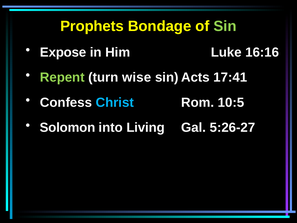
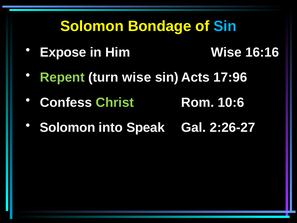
Prophets: Prophets -> Solomon (92, 26)
Sin colour: light green -> light blue (225, 26)
Him Luke: Luke -> Wise (226, 52)
17:41: 17:41 -> 17:96 (230, 77)
Christ colour: light blue -> light green (115, 102)
10:5: 10:5 -> 10:6 (231, 102)
Living: Living -> Speak (146, 127)
5:26-27: 5:26-27 -> 2:26-27 (232, 127)
